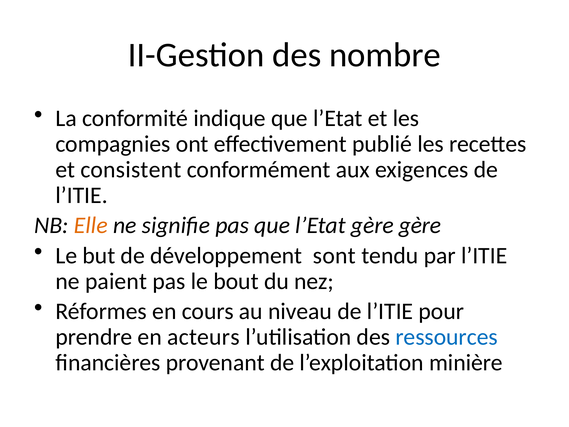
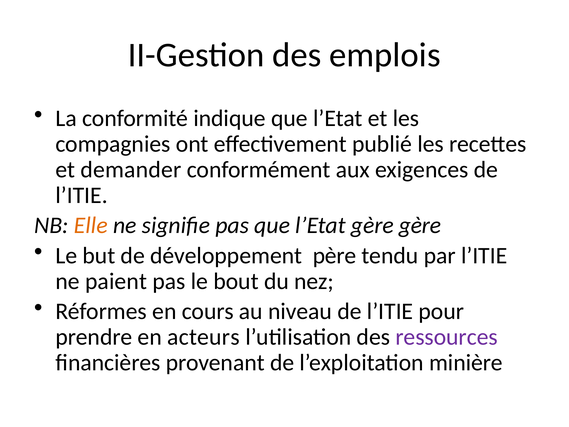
nombre: nombre -> emplois (385, 55)
consistent: consistent -> demander (131, 170)
sont: sont -> père (335, 255)
ressources colour: blue -> purple (447, 337)
